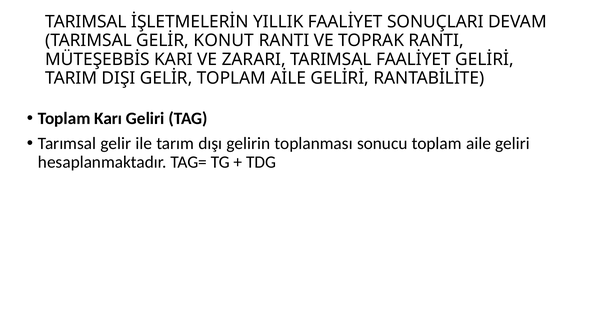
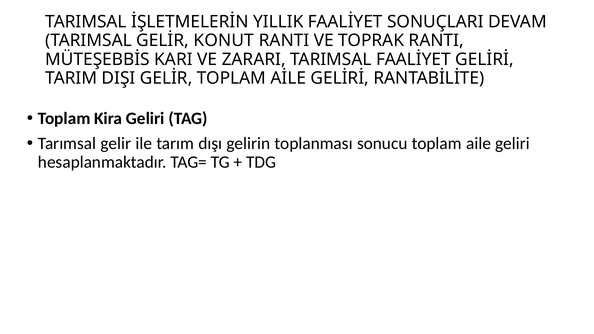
Karı: Karı -> Kira (108, 118)
